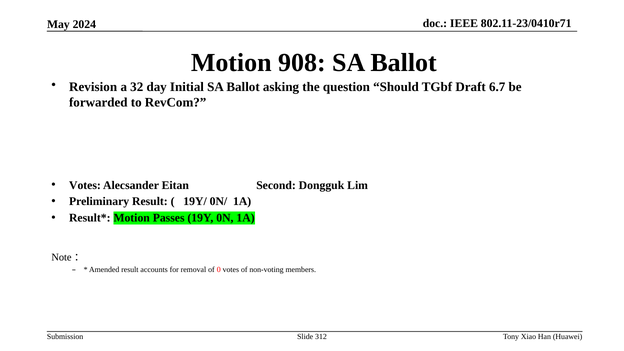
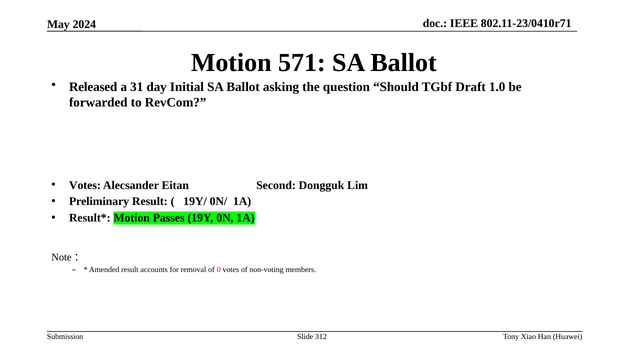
908: 908 -> 571 (302, 63)
Revision: Revision -> Released (93, 87)
32: 32 -> 31 (137, 87)
6.7: 6.7 -> 1.0 (497, 87)
